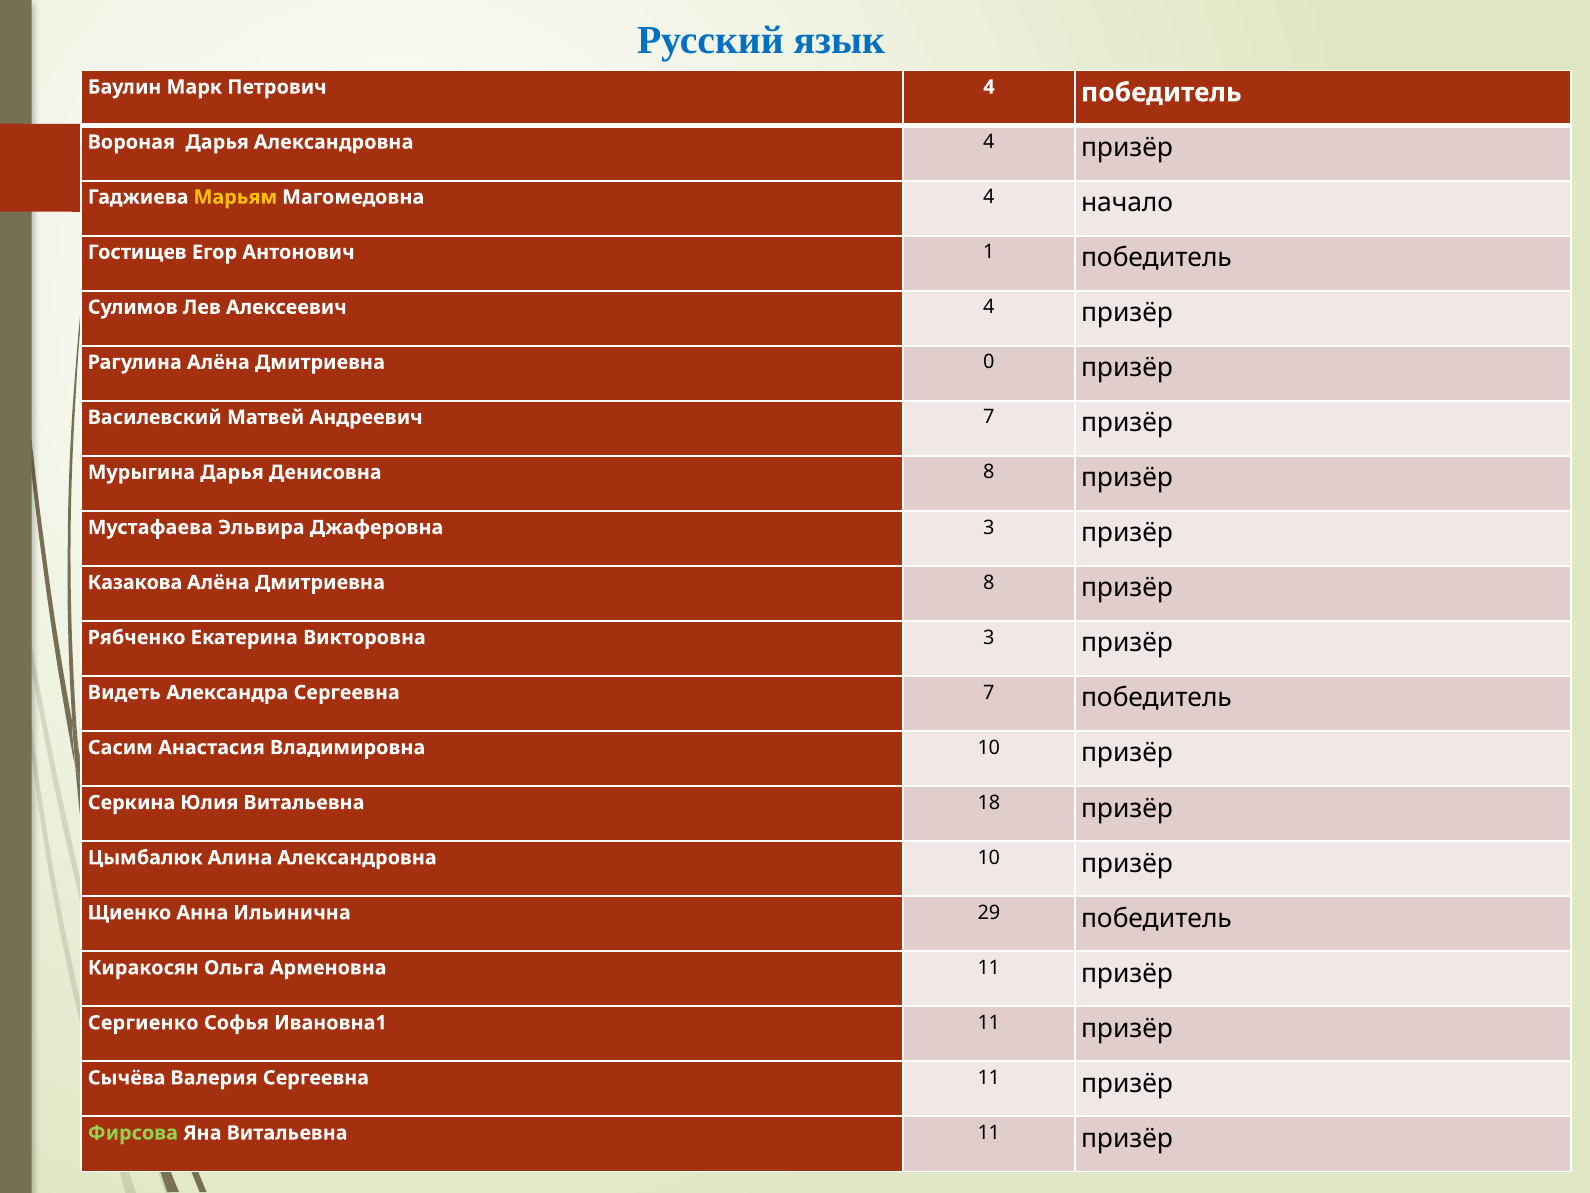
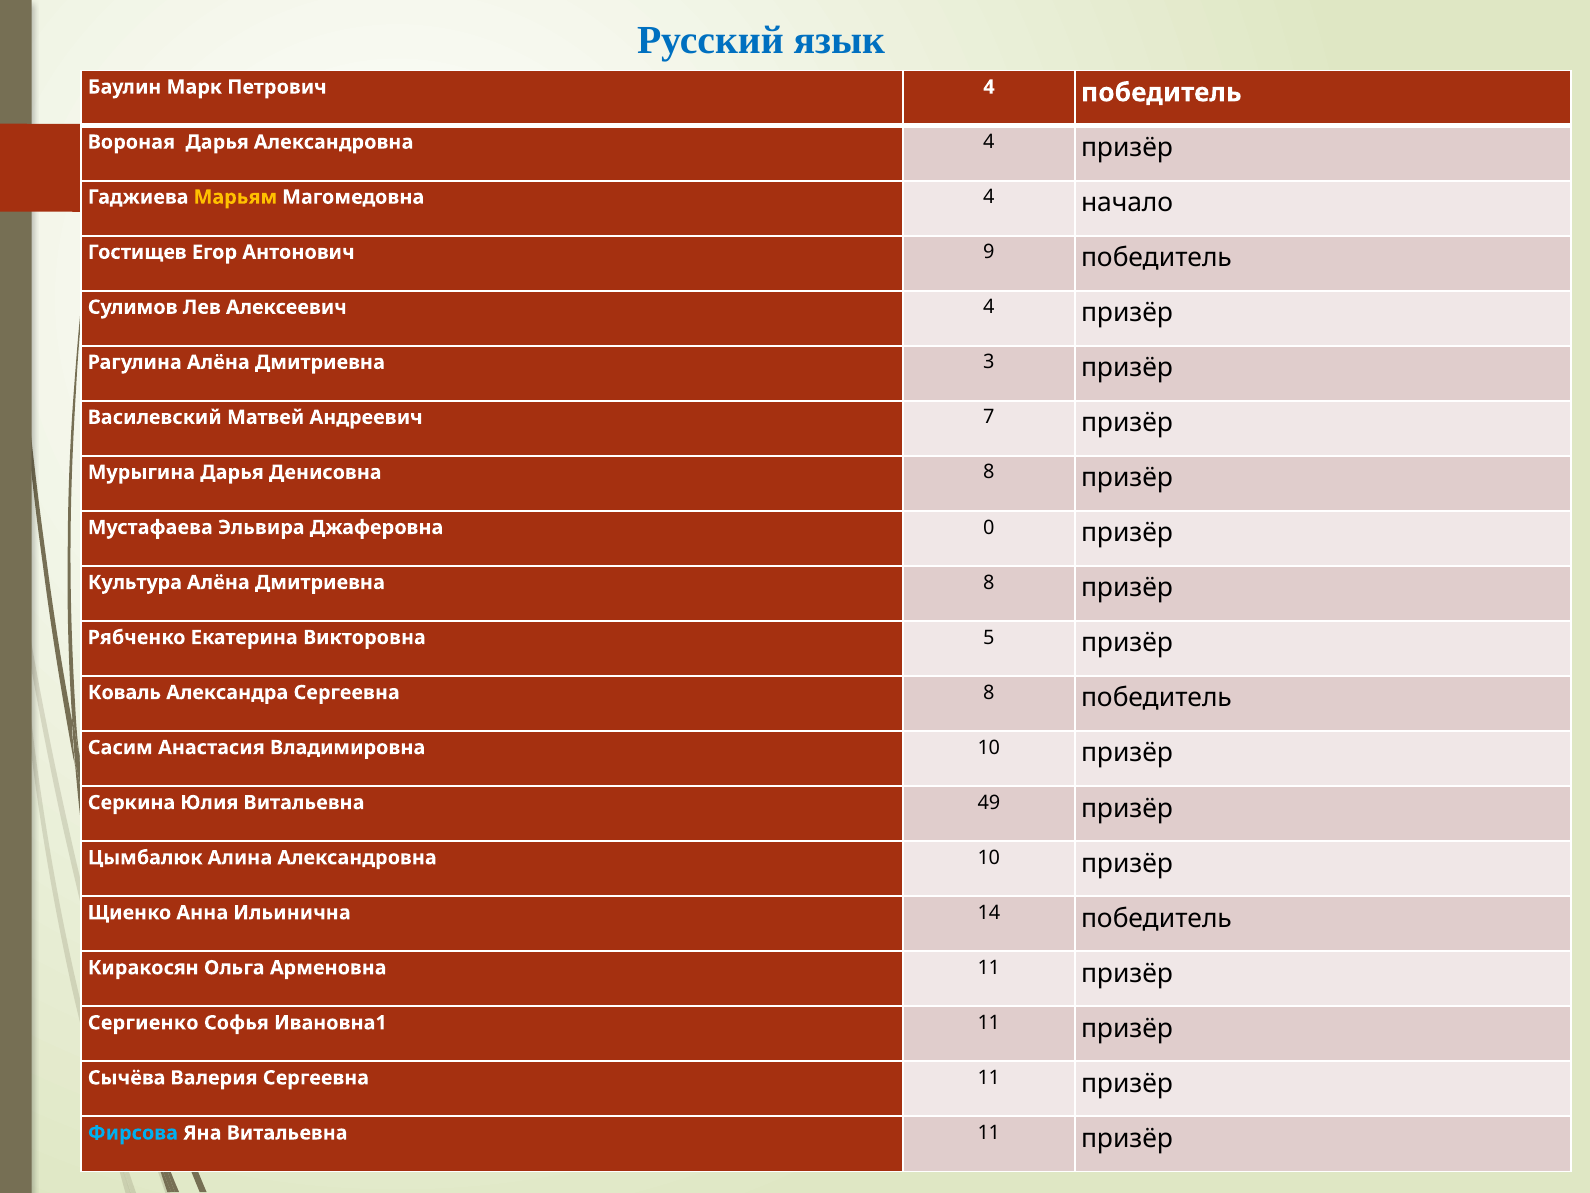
1: 1 -> 9 (989, 252)
0: 0 -> 3 (989, 362)
Джаферовна 3: 3 -> 0 (989, 527)
Казакова: Казакова -> Культура (135, 582)
Викторовна 3: 3 -> 5 (989, 637)
Видеть: Видеть -> Коваль (124, 692)
Сергеевна 7: 7 -> 8 (989, 692)
18: 18 -> 49 (989, 802)
29: 29 -> 14 (989, 912)
Фирсова colour: light green -> light blue (133, 1132)
